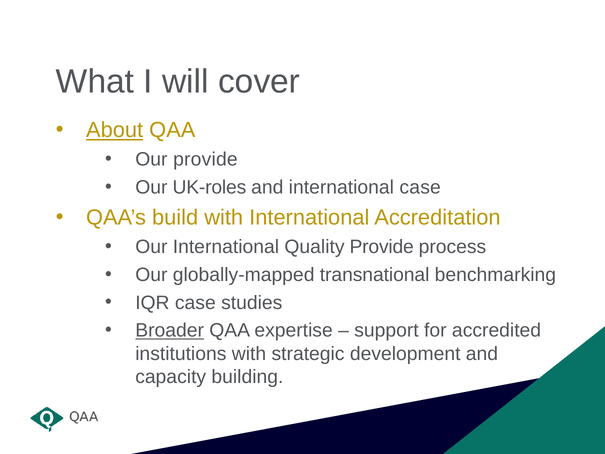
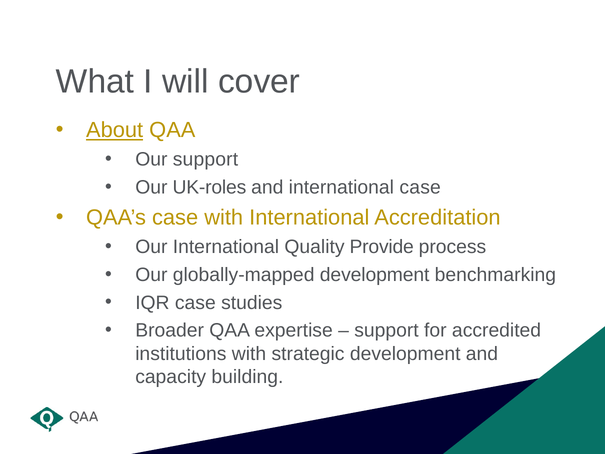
Our provide: provide -> support (205, 159)
QAA’s build: build -> case (175, 217)
globally-mapped transnational: transnational -> development (375, 275)
Broader underline: present -> none (170, 330)
